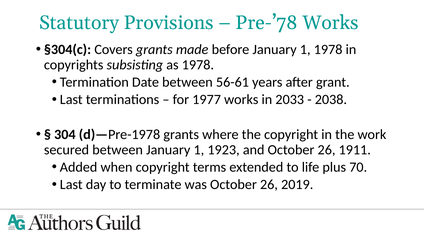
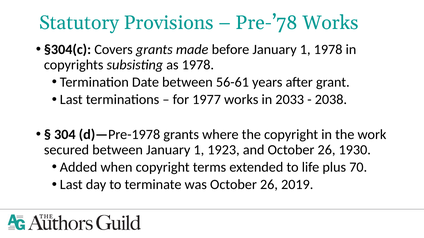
1911: 1911 -> 1930 (355, 150)
